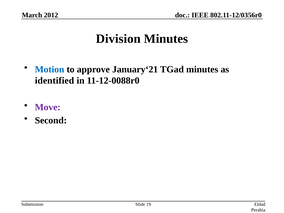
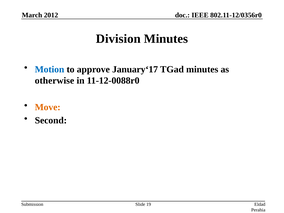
January‘21: January‘21 -> January‘17 (135, 69)
identified: identified -> otherwise (55, 81)
Move colour: purple -> orange (48, 107)
